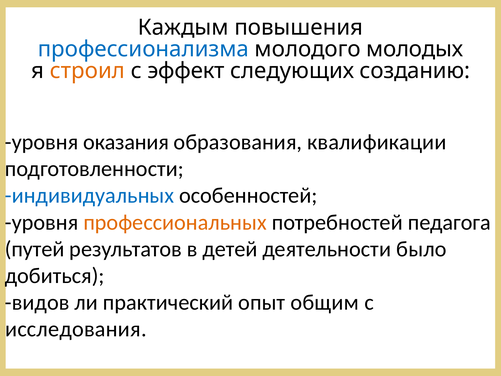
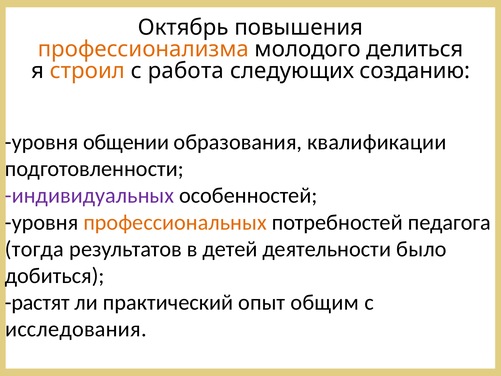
Каждым: Каждым -> Октябрь (183, 28)
профессионализма colour: blue -> orange (143, 49)
молодых: молодых -> делиться (415, 49)
эффект: эффект -> работа (186, 71)
оказания: оказания -> общении (126, 142)
индивидуальных colour: blue -> purple (89, 195)
путей: путей -> тогда (34, 249)
видов: видов -> растят (37, 302)
